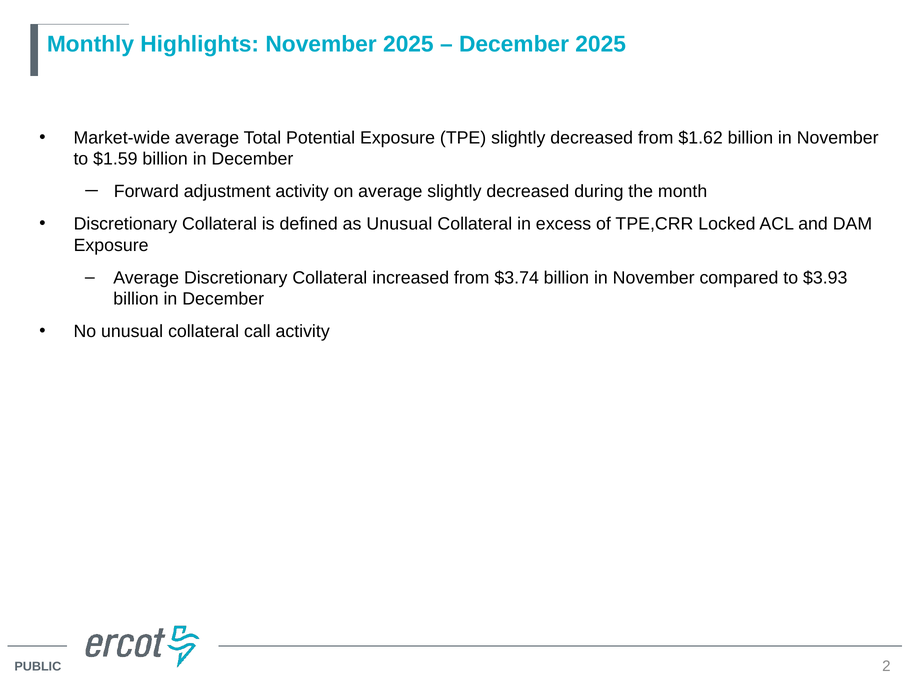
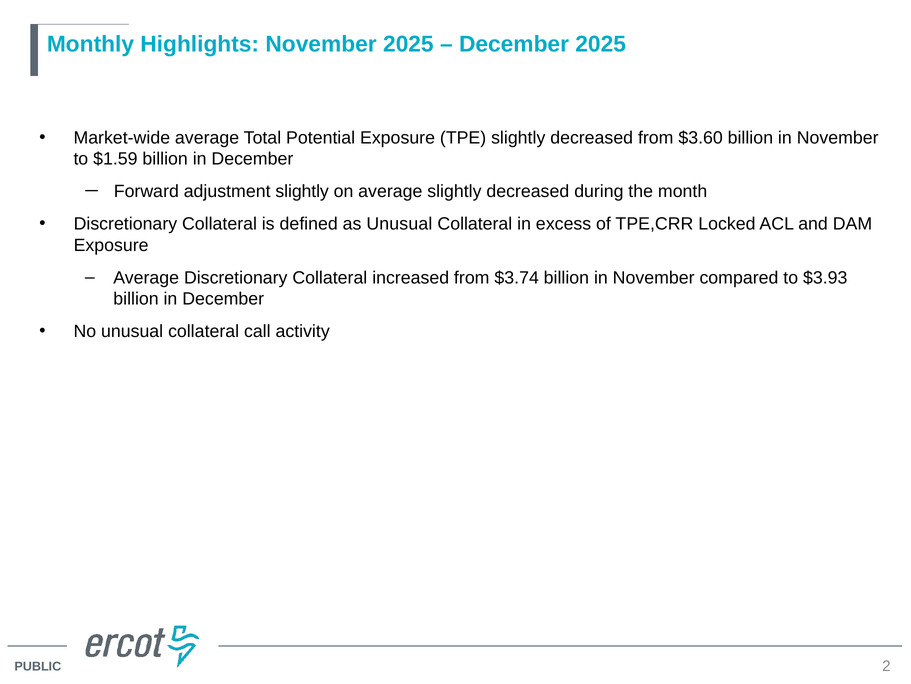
$1.62: $1.62 -> $3.60 (701, 138)
adjustment activity: activity -> slightly (302, 191)
